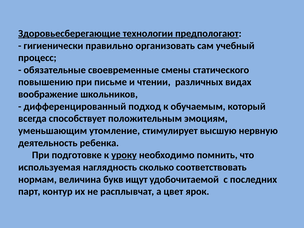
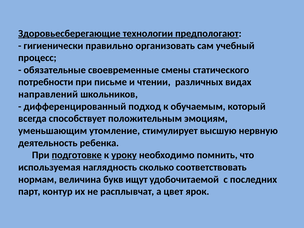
повышению: повышению -> потребности (46, 82)
воображение: воображение -> направлений (48, 94)
подготовке underline: none -> present (77, 155)
